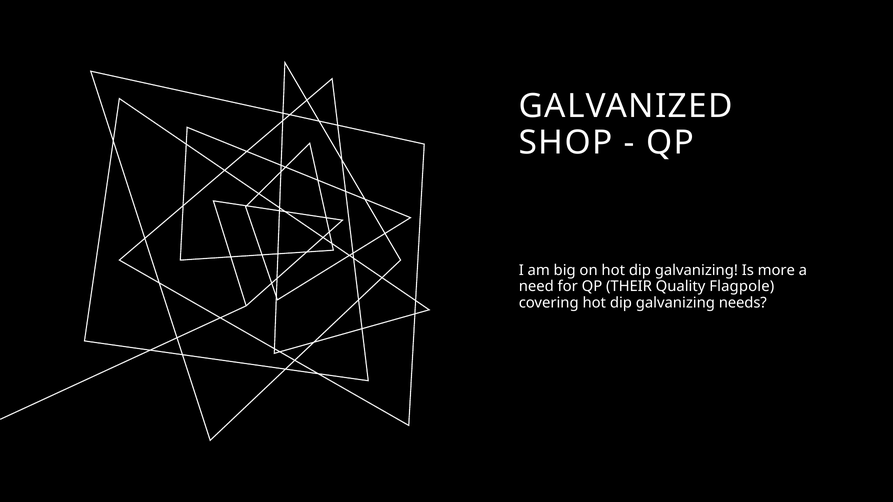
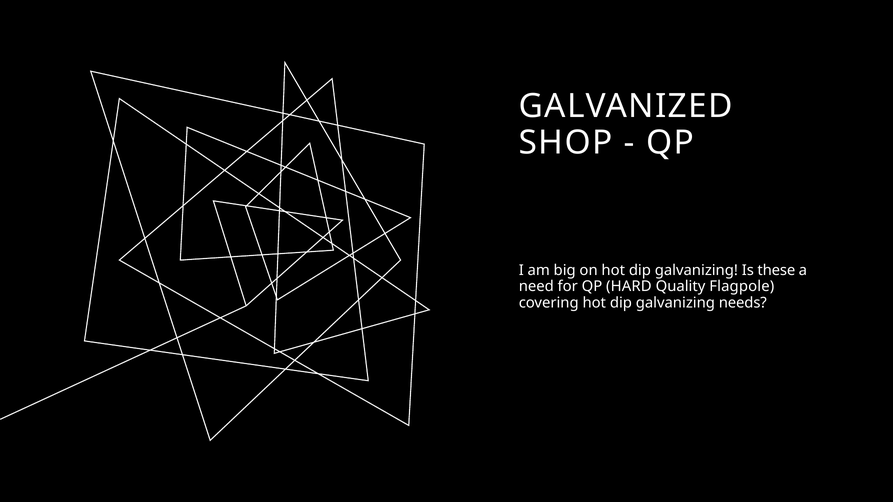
more: more -> these (776, 271)
THEIR: THEIR -> HARD (629, 287)
